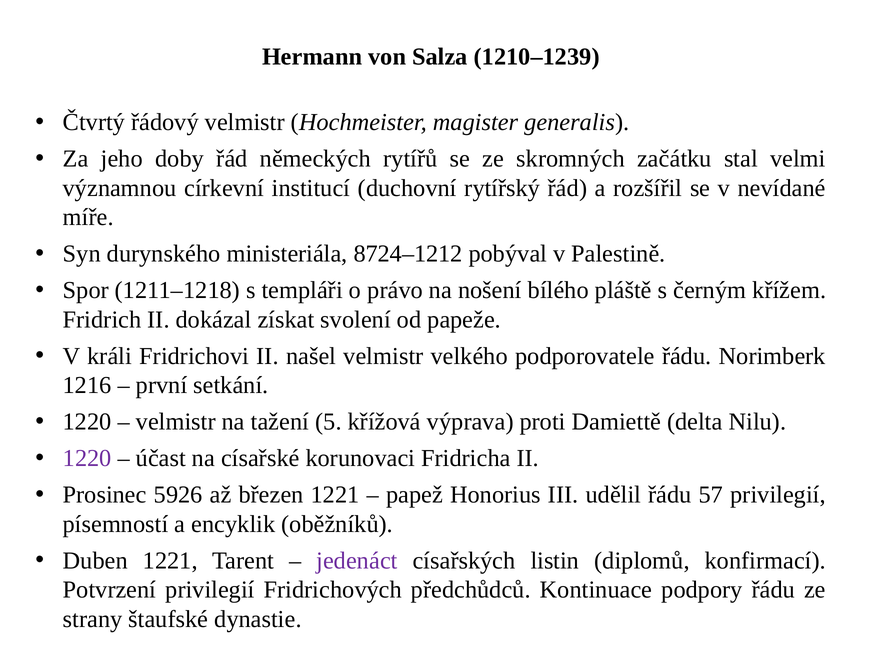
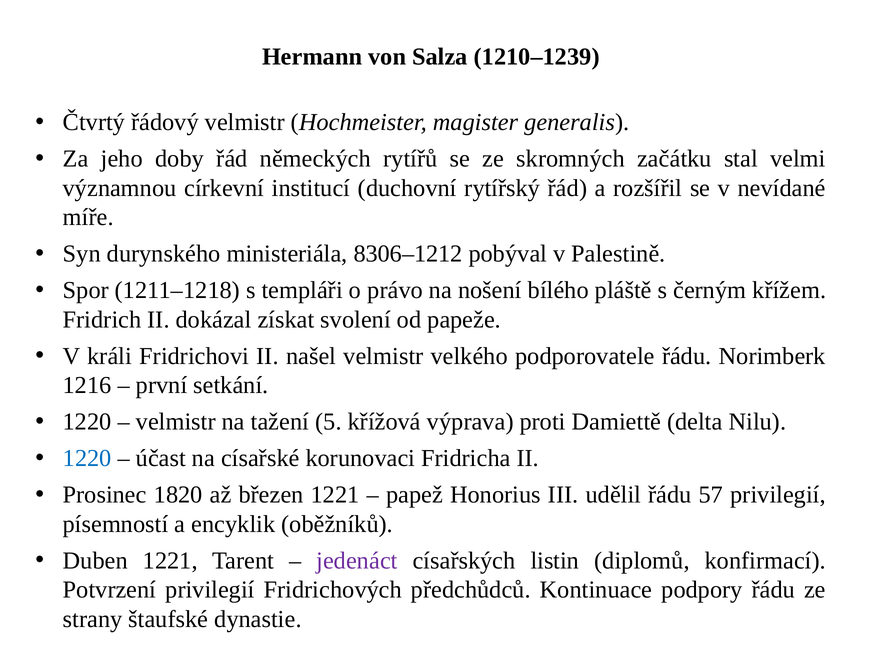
8724–1212: 8724–1212 -> 8306–1212 (408, 254)
1220 colour: purple -> blue (87, 458)
5926: 5926 -> 1820 (178, 495)
